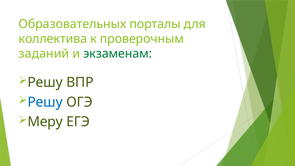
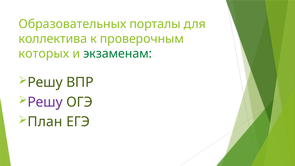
заданий: заданий -> которых (44, 54)
Решу colour: blue -> purple (45, 102)
Меру: Меру -> План (45, 122)
